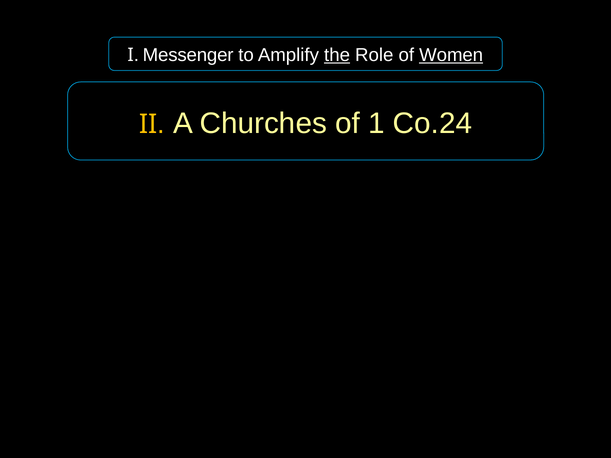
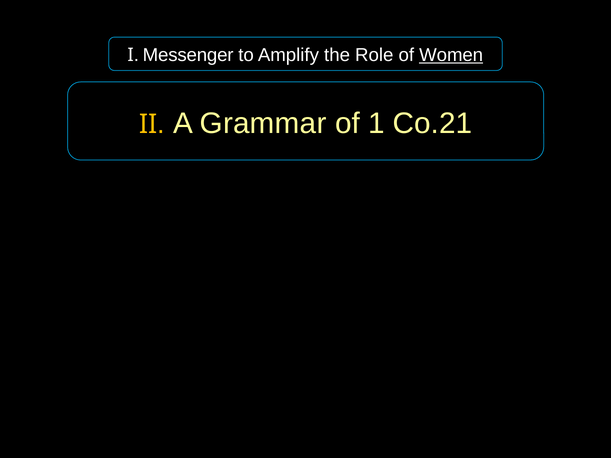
the underline: present -> none (337, 55)
Churches: Churches -> Grammar (263, 123)
Co.24: Co.24 -> Co.21 (433, 123)
